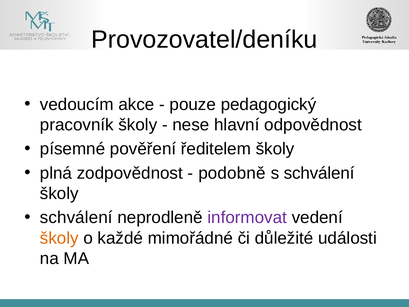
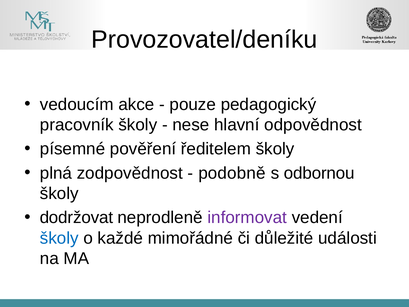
s schválení: schválení -> odbornou (319, 173)
schválení: schválení -> dodržovat (76, 218)
školy colour: orange -> blue (59, 238)
